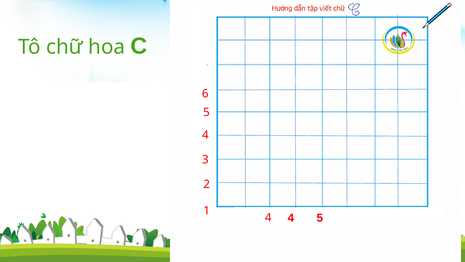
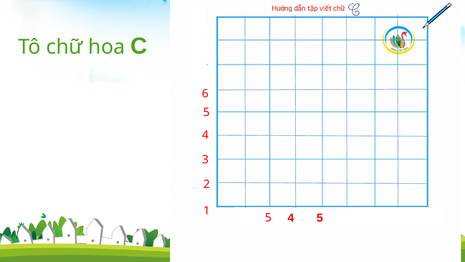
4: 4 -> 5 (268, 217)
